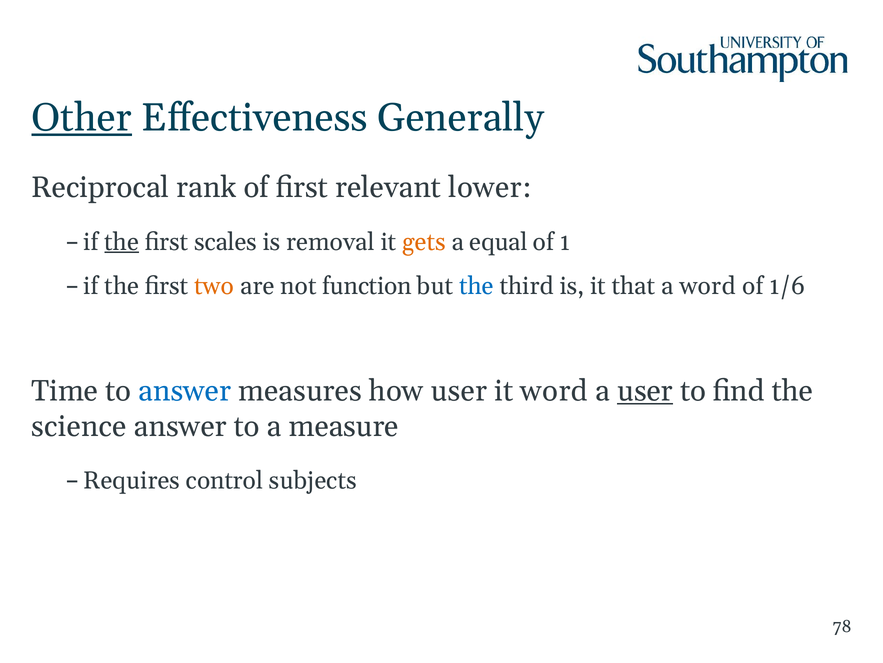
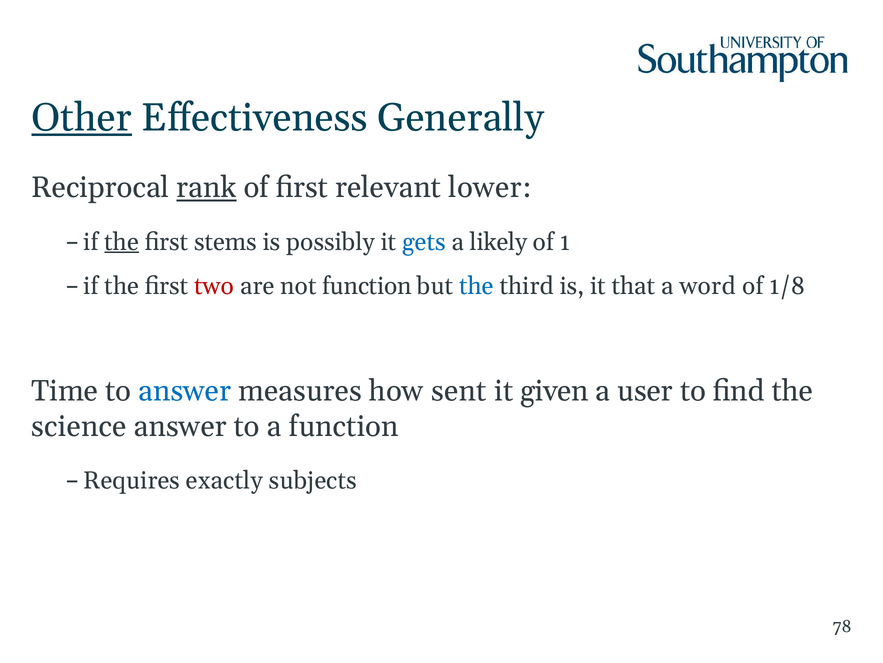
rank underline: none -> present (206, 188)
scales: scales -> stems (226, 242)
removal: removal -> possibly (330, 242)
gets colour: orange -> blue (424, 242)
equal: equal -> likely (499, 242)
two colour: orange -> red (214, 286)
1/6: 1/6 -> 1/8 (787, 286)
how user: user -> sent (459, 391)
it word: word -> given (554, 391)
user underline: present -> none (645, 391)
a measure: measure -> function (344, 426)
control: control -> exactly (224, 480)
